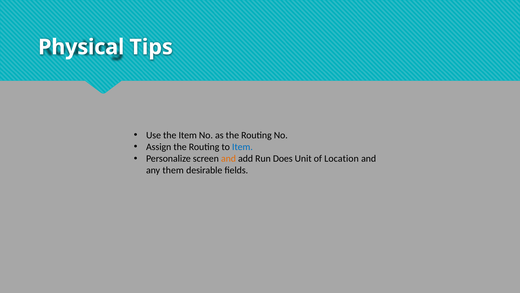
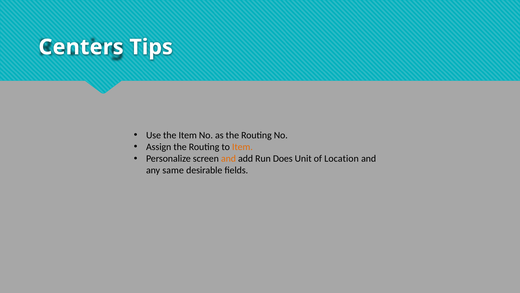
Physical: Physical -> Centers (81, 47)
Item colour: blue -> orange (242, 147)
them: them -> same (173, 170)
